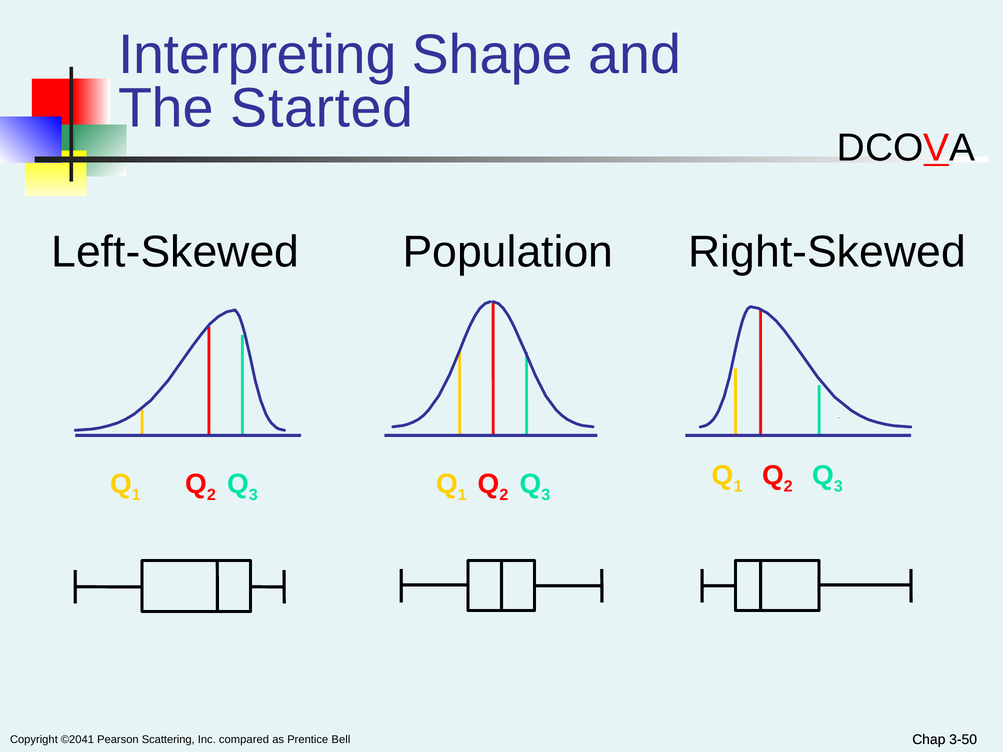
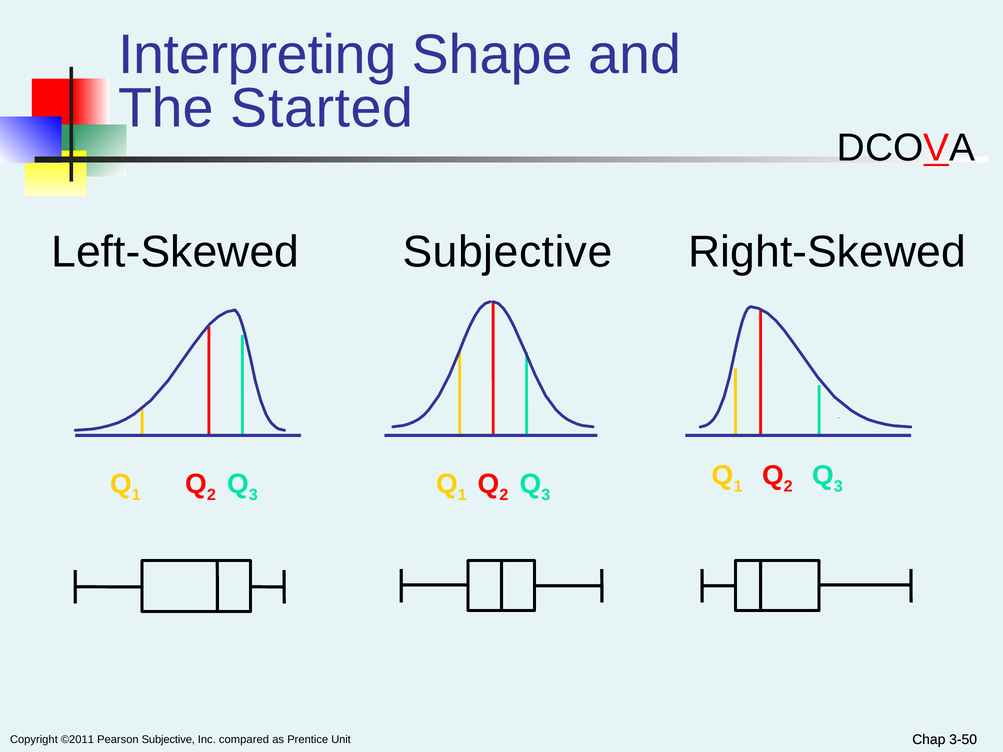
Left-Skewed Population: Population -> Subjective (508, 252)
©2041: ©2041 -> ©2011 (77, 740)
Pearson Scattering: Scattering -> Subjective (168, 740)
Bell: Bell -> Unit (341, 740)
